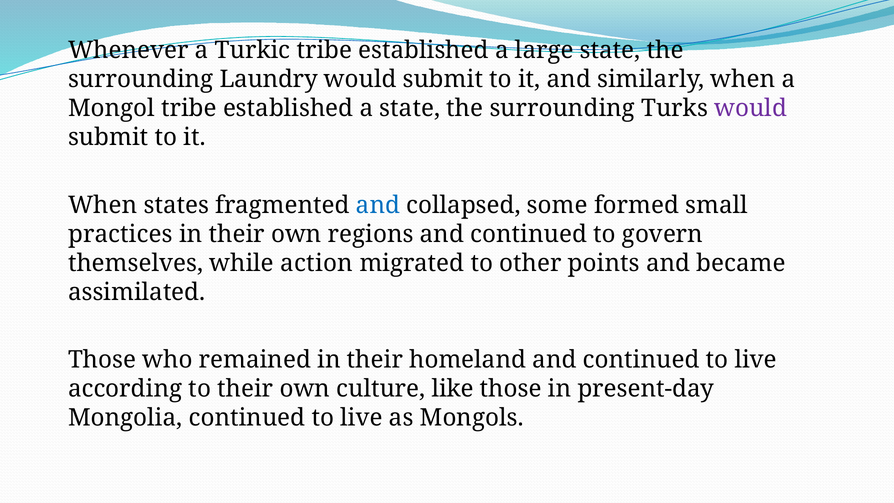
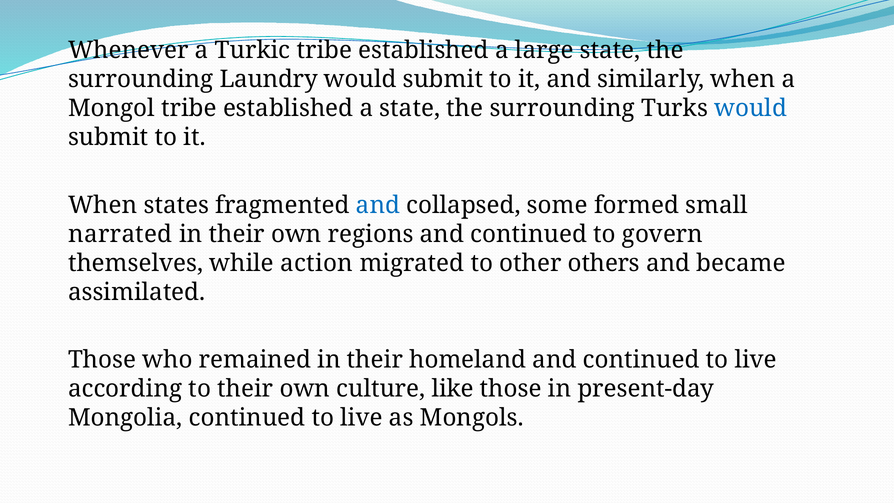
would colour: purple -> blue (751, 108)
practices: practices -> narrated (120, 234)
points: points -> others (604, 263)
